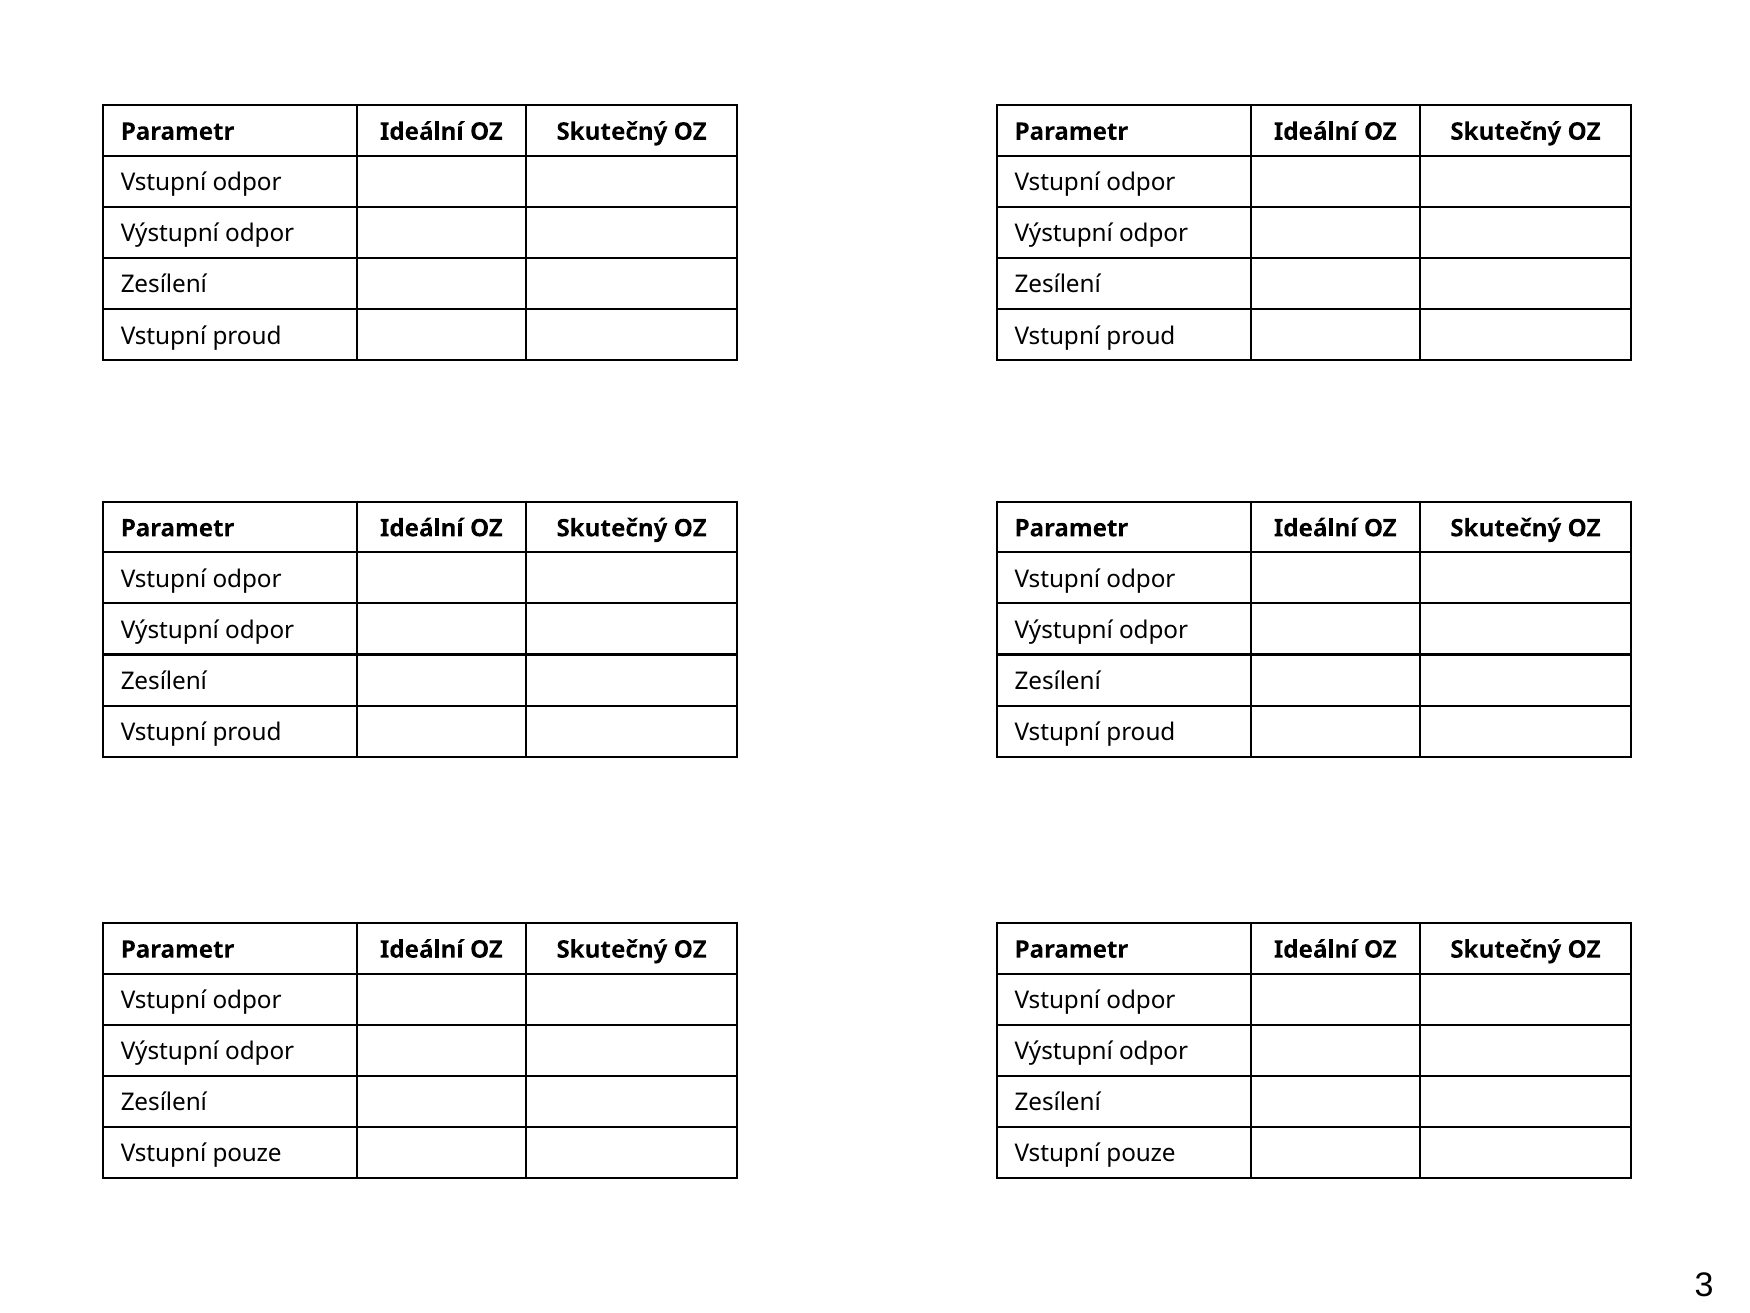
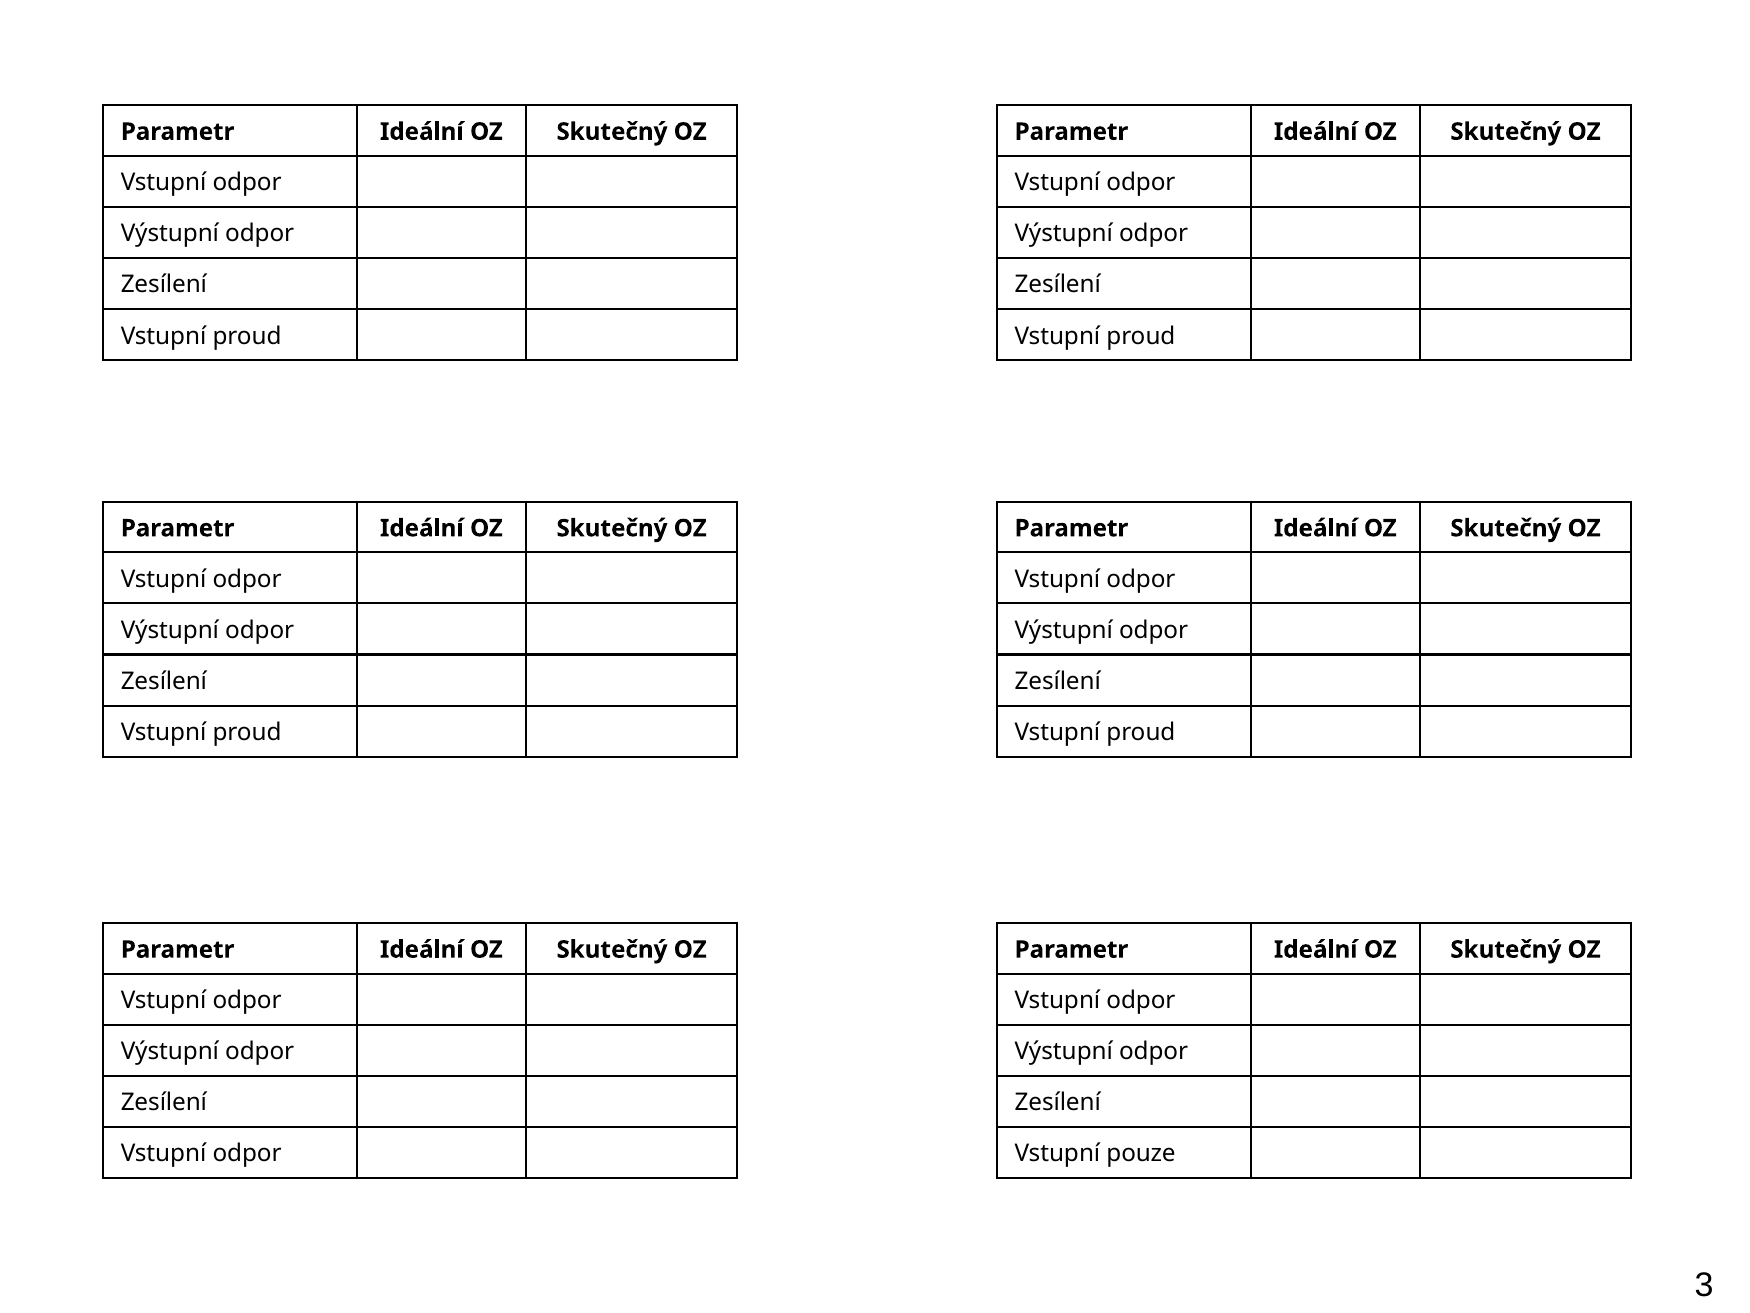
pouze: pouze -> odpor (247, 1154)
